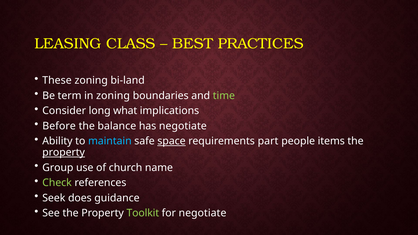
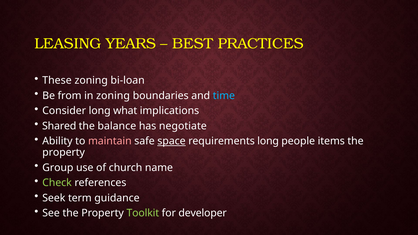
CLASS: CLASS -> YEARS (131, 44)
bi-land: bi-land -> bi-loan (128, 80)
term: term -> from (70, 96)
time colour: light green -> light blue (224, 96)
Before: Before -> Shared (59, 126)
maintain colour: light blue -> pink (110, 141)
requirements part: part -> long (268, 141)
property underline: present -> none (64, 152)
does: does -> term (80, 198)
for negotiate: negotiate -> developer (203, 213)
